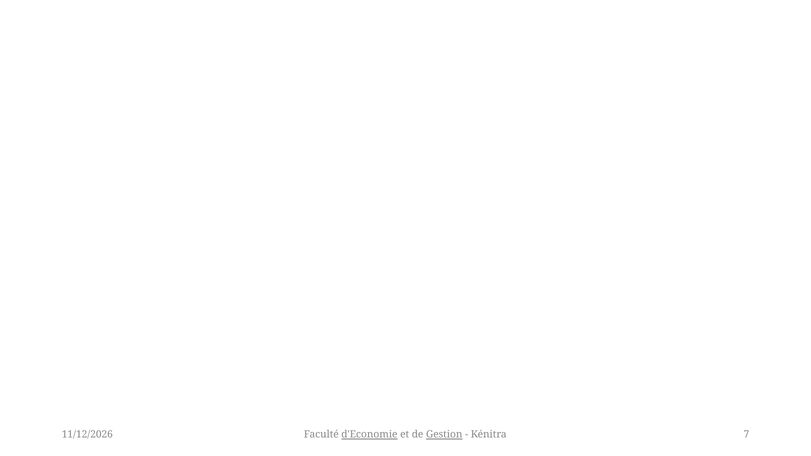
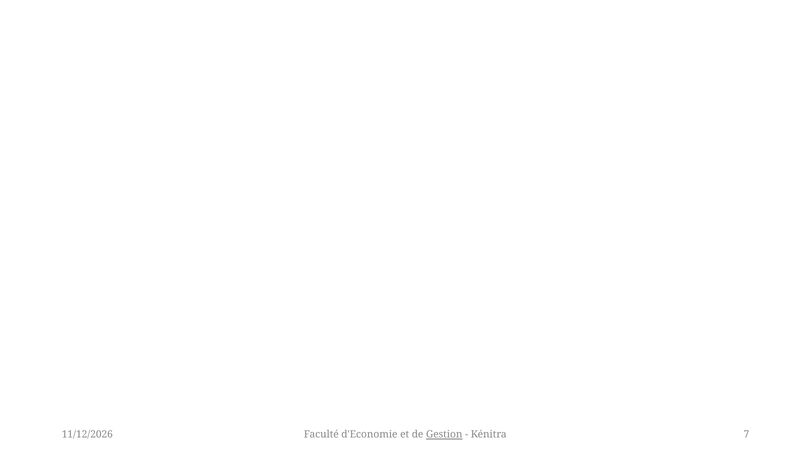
d'Economie underline: present -> none (369, 435)
